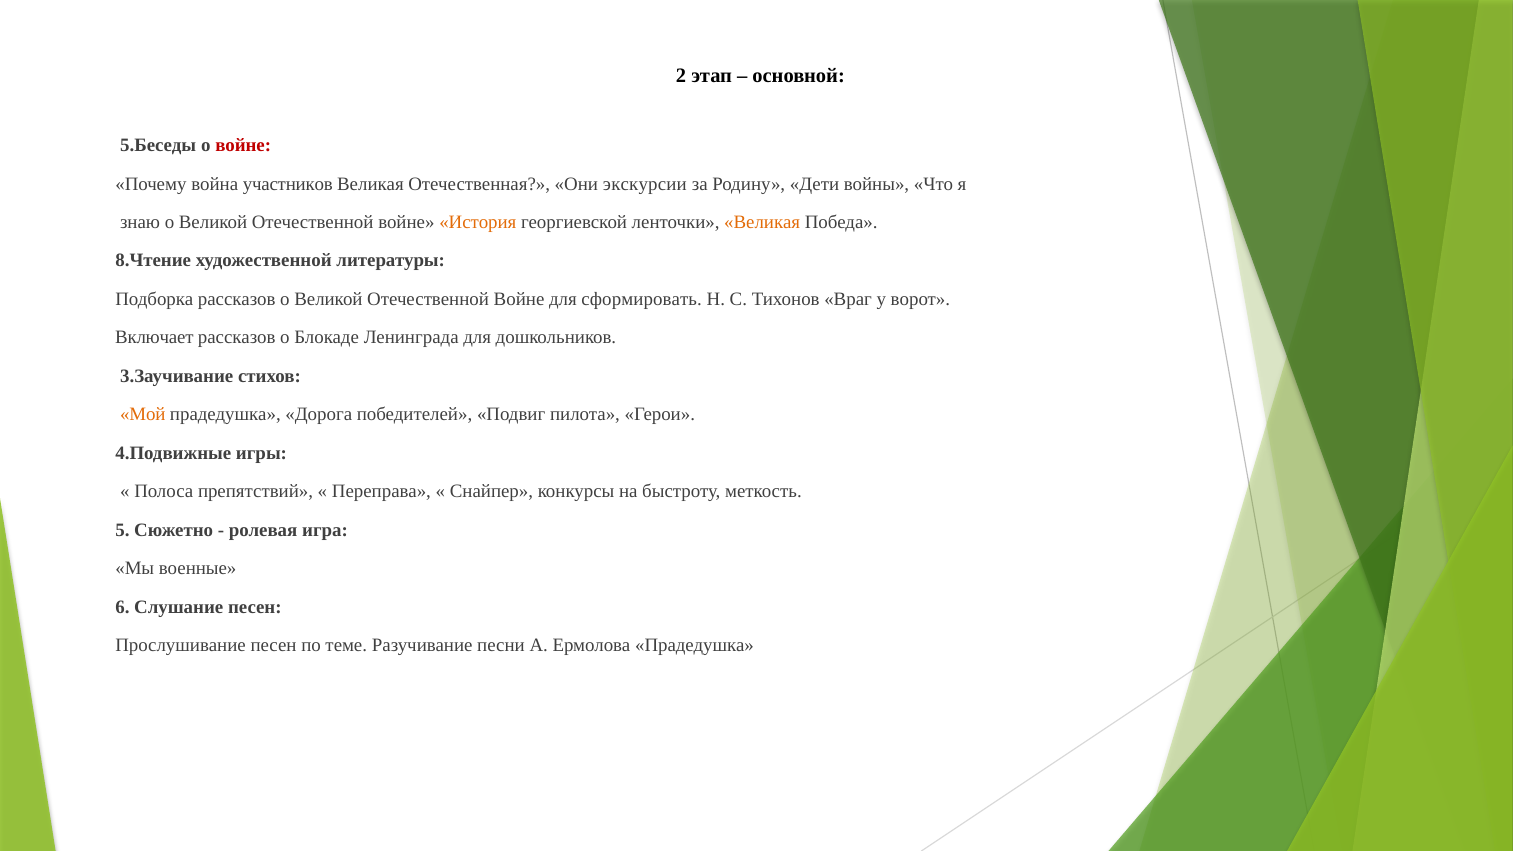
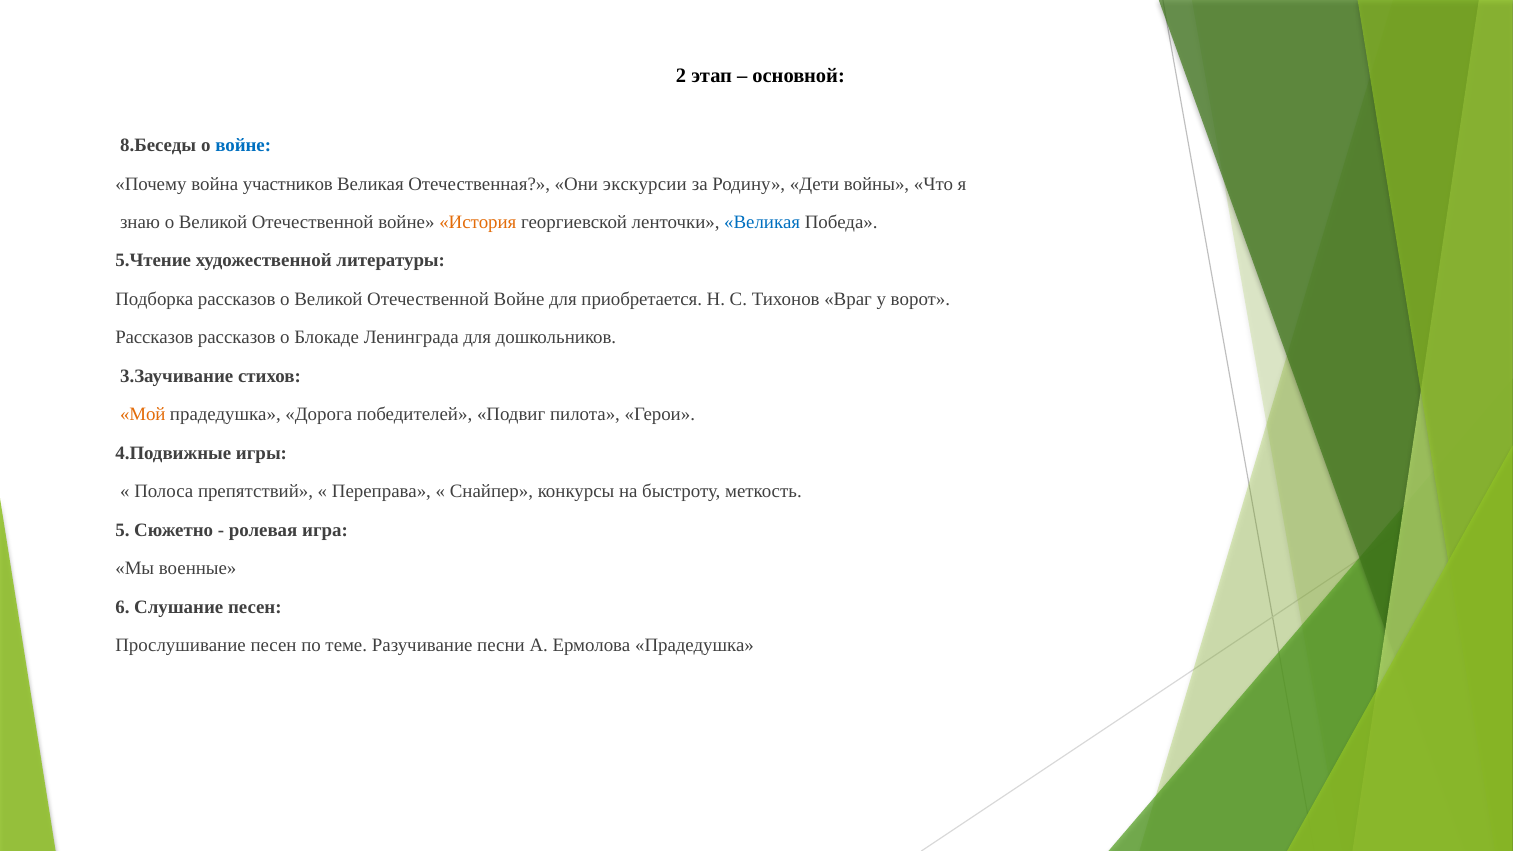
5.Беседы: 5.Беседы -> 8.Беседы (158, 145)
войне colour: red -> blue (243, 145)
Великая colour: orange -> blue (762, 222)
8.Чтение: 8.Чтение -> 5.Чтение (153, 261)
сформировать: сформировать -> приобретается (642, 299)
Включает: Включает -> Рассказов (154, 338)
